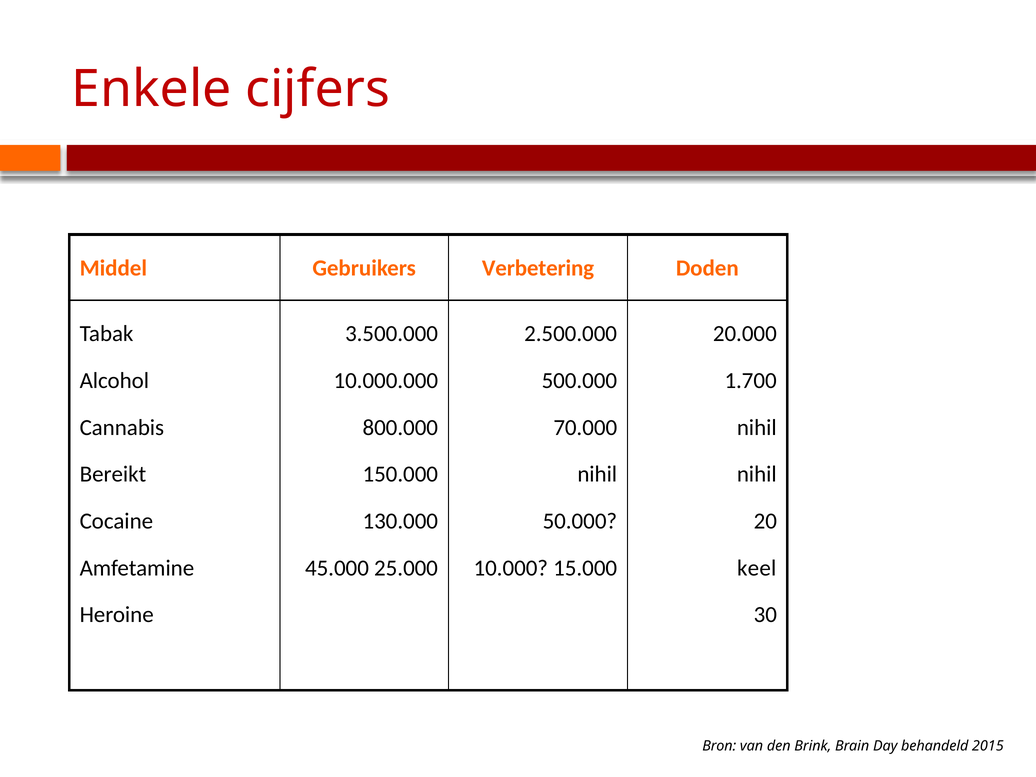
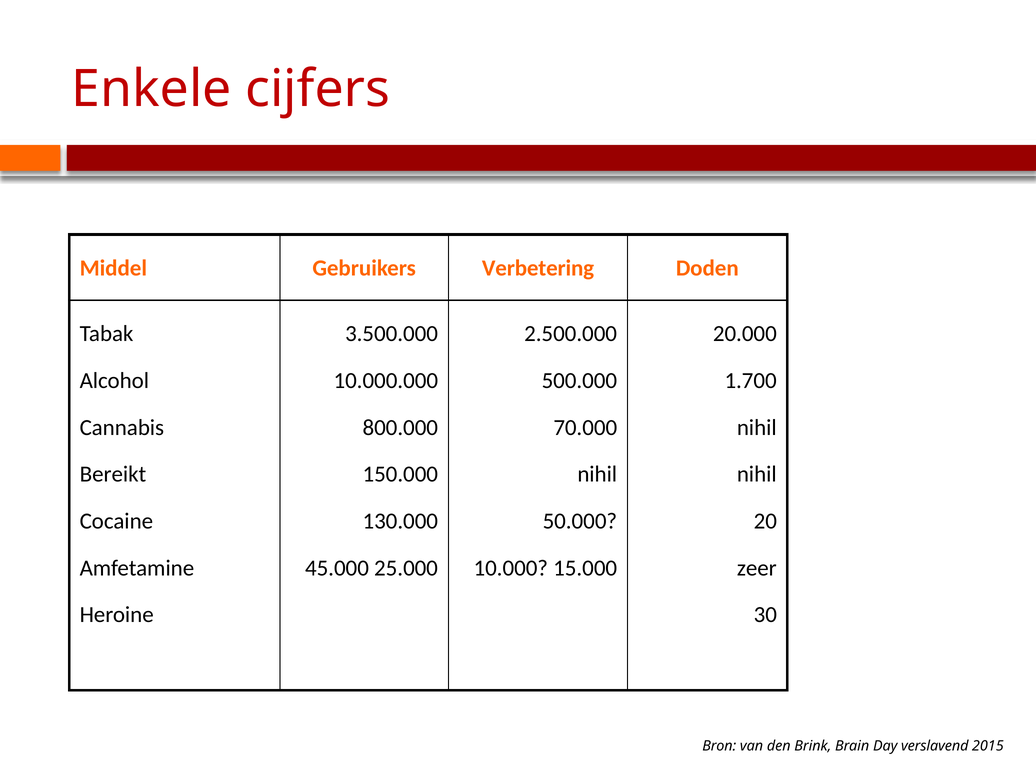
keel: keel -> zeer (757, 568)
behandeld: behandeld -> verslavend (935, 746)
